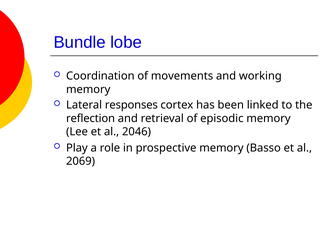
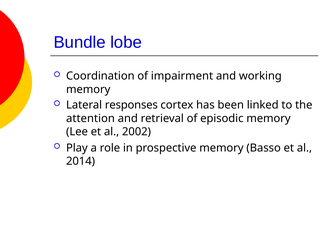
movements: movements -> impairment (182, 76)
reflection: reflection -> attention (90, 119)
2046: 2046 -> 2002 (136, 132)
2069: 2069 -> 2014 (81, 161)
